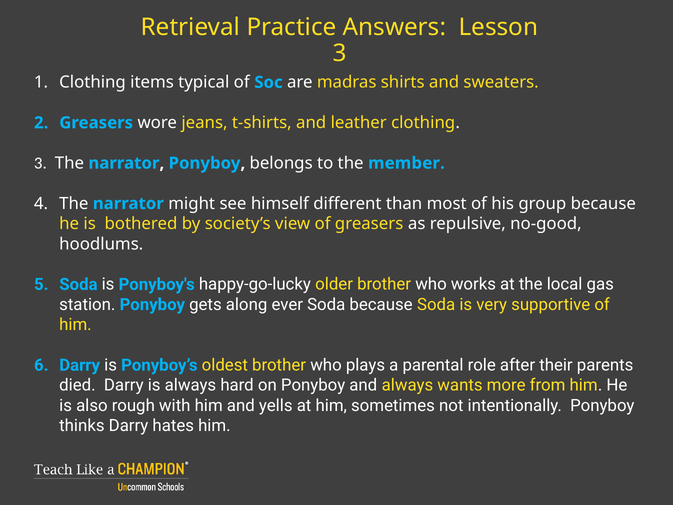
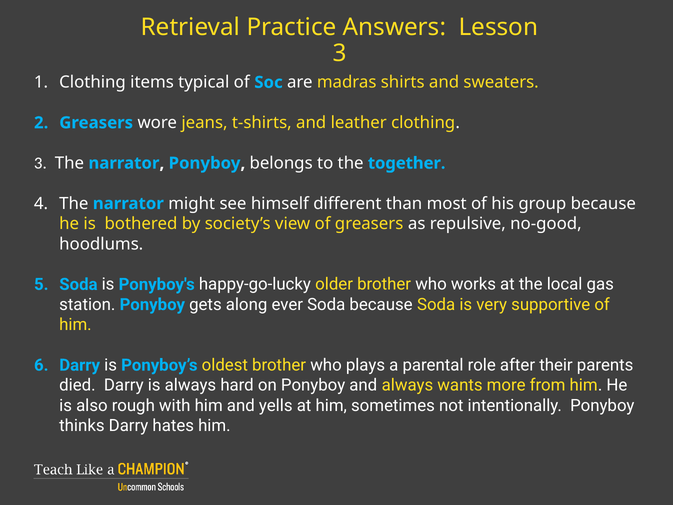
member: member -> together (407, 163)
